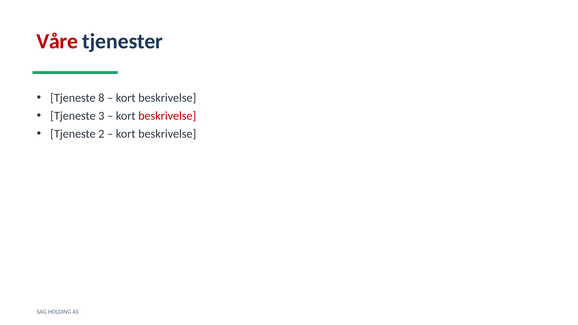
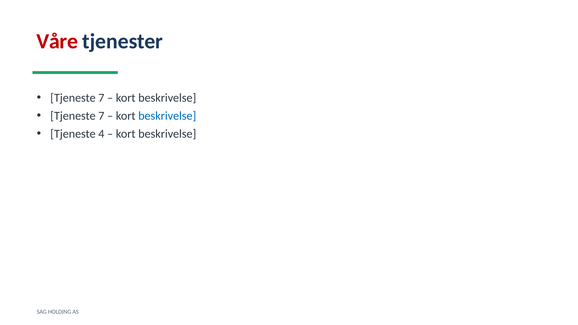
8: 8 -> 7 (101, 98)
3: 3 -> 7 (101, 116)
beskrivelse colour: red -> blue (167, 116)
2: 2 -> 4 (101, 134)
